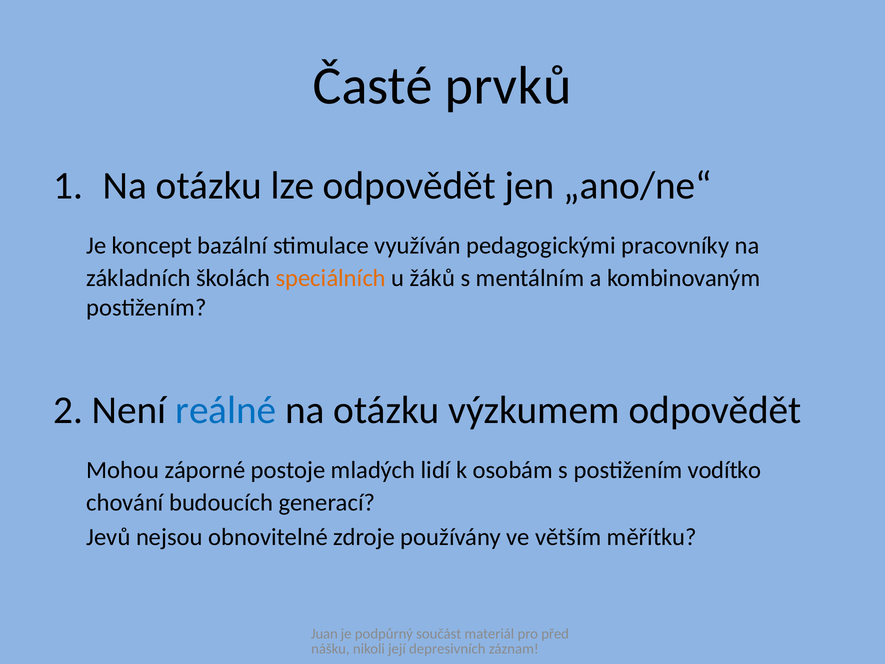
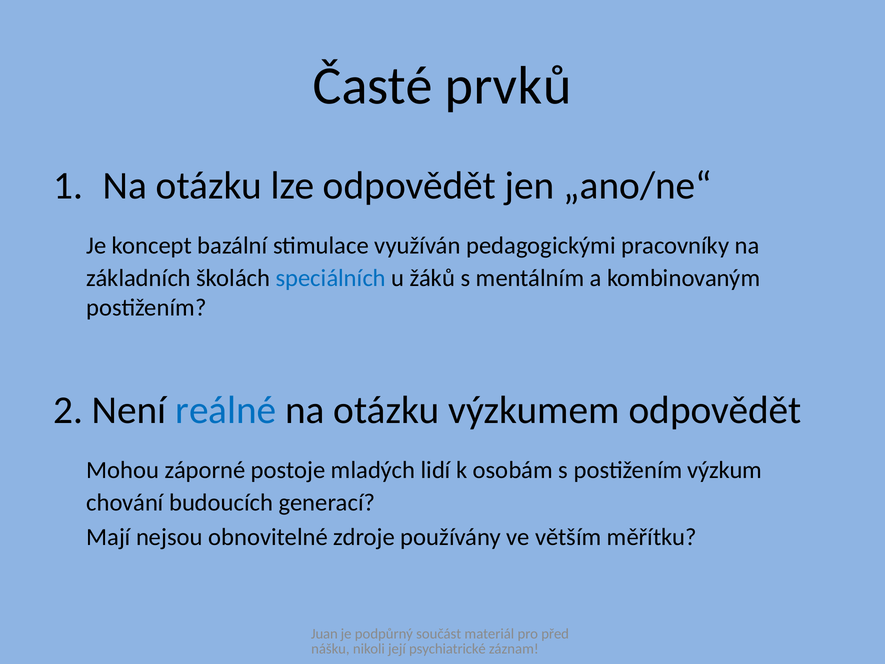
speciálních colour: orange -> blue (331, 278)
vodítko: vodítko -> výzkum (725, 470)
Jevů: Jevů -> Mají (108, 537)
depresivních: depresivních -> psychiatrické (447, 648)
